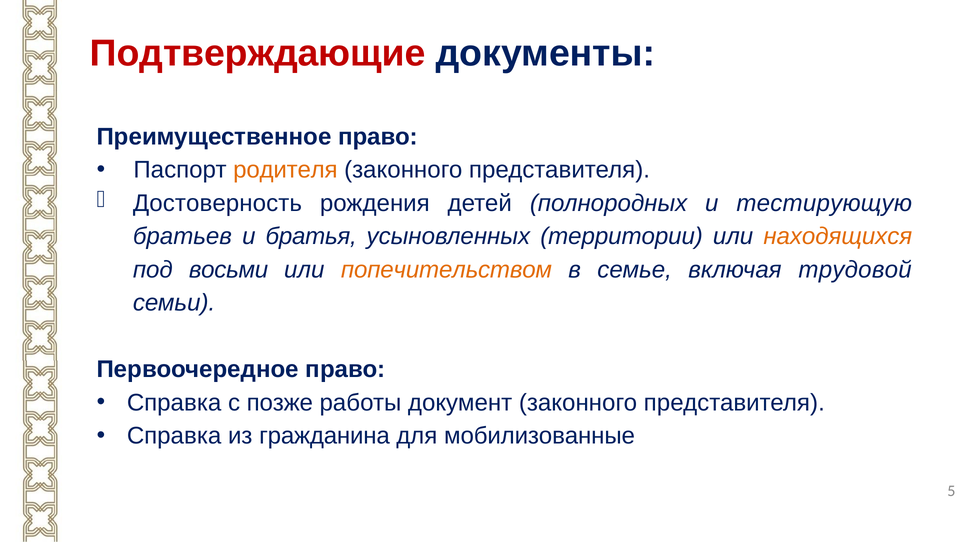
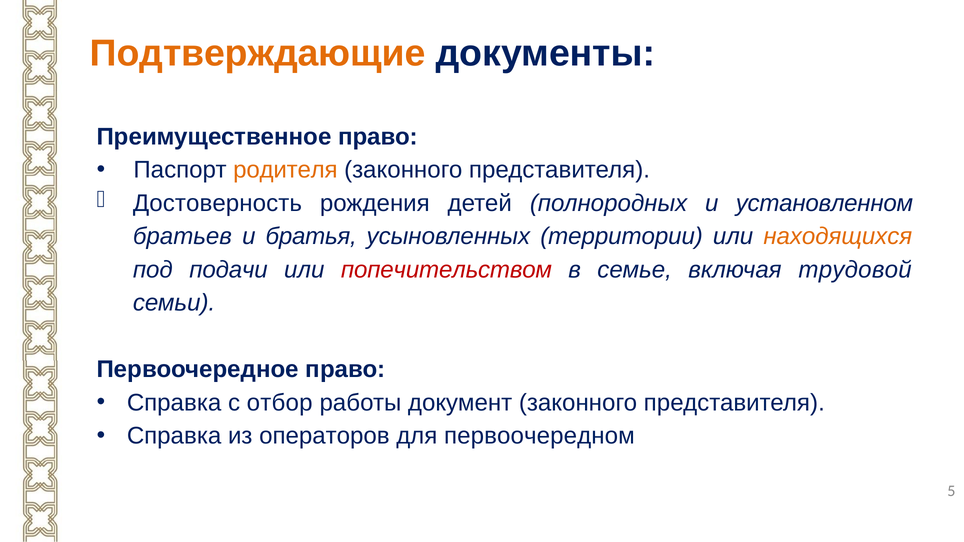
Подтверждающие colour: red -> orange (258, 53)
тестирующую: тестирующую -> установленном (824, 203)
восьми: восьми -> подачи (229, 270)
попечительством colour: orange -> red (446, 270)
позже: позже -> отбор (280, 403)
гражданина: гражданина -> операторов (324, 436)
мобилизованные: мобилизованные -> первоочередном (539, 436)
